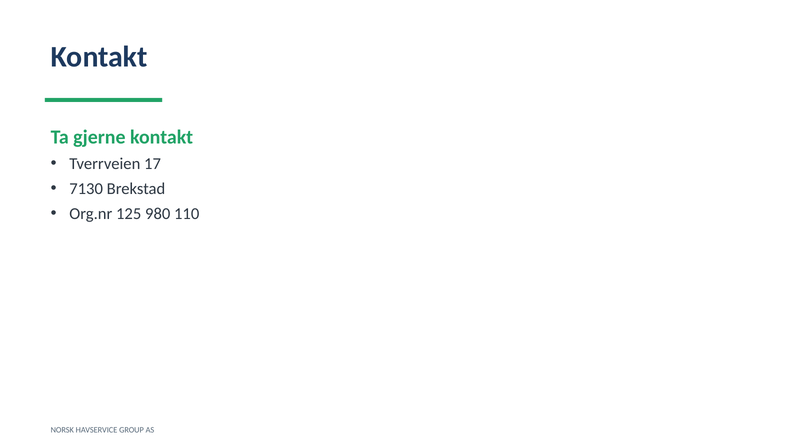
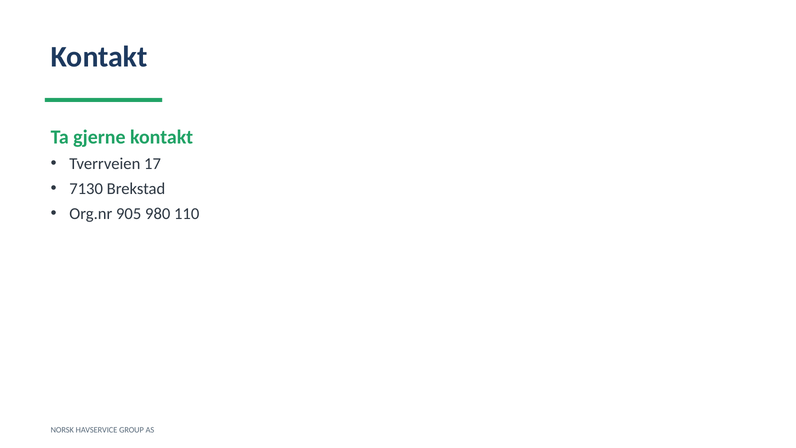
125: 125 -> 905 (129, 213)
